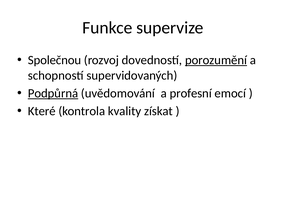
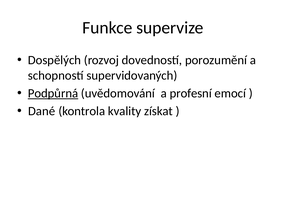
Společnou: Společnou -> Dospělých (54, 60)
porozumění underline: present -> none (216, 60)
Které: Které -> Dané (42, 111)
